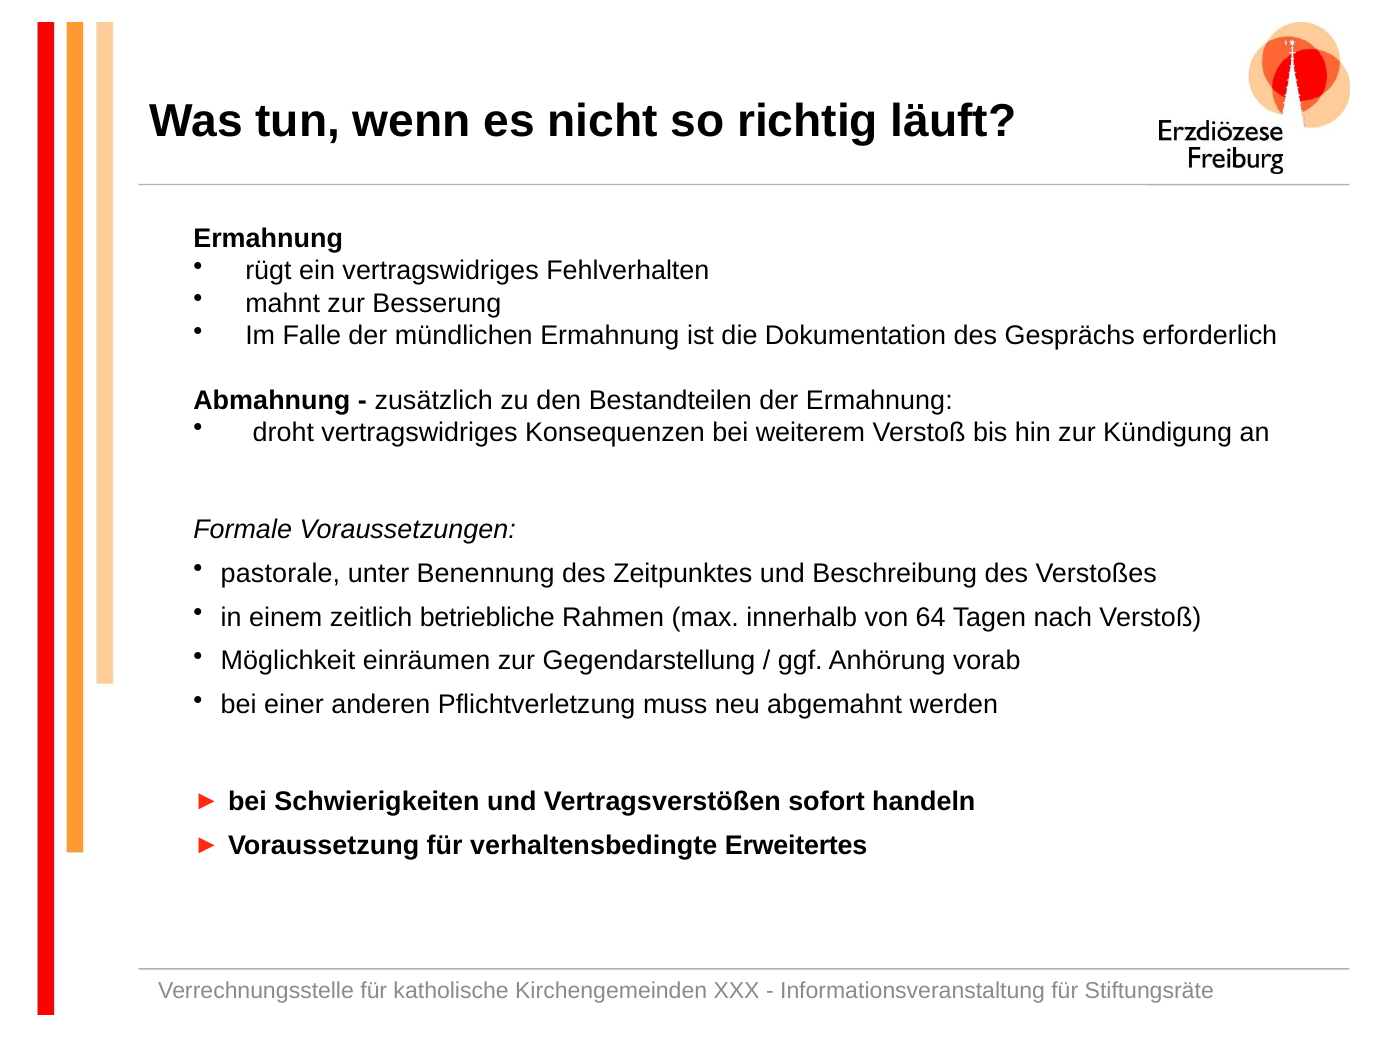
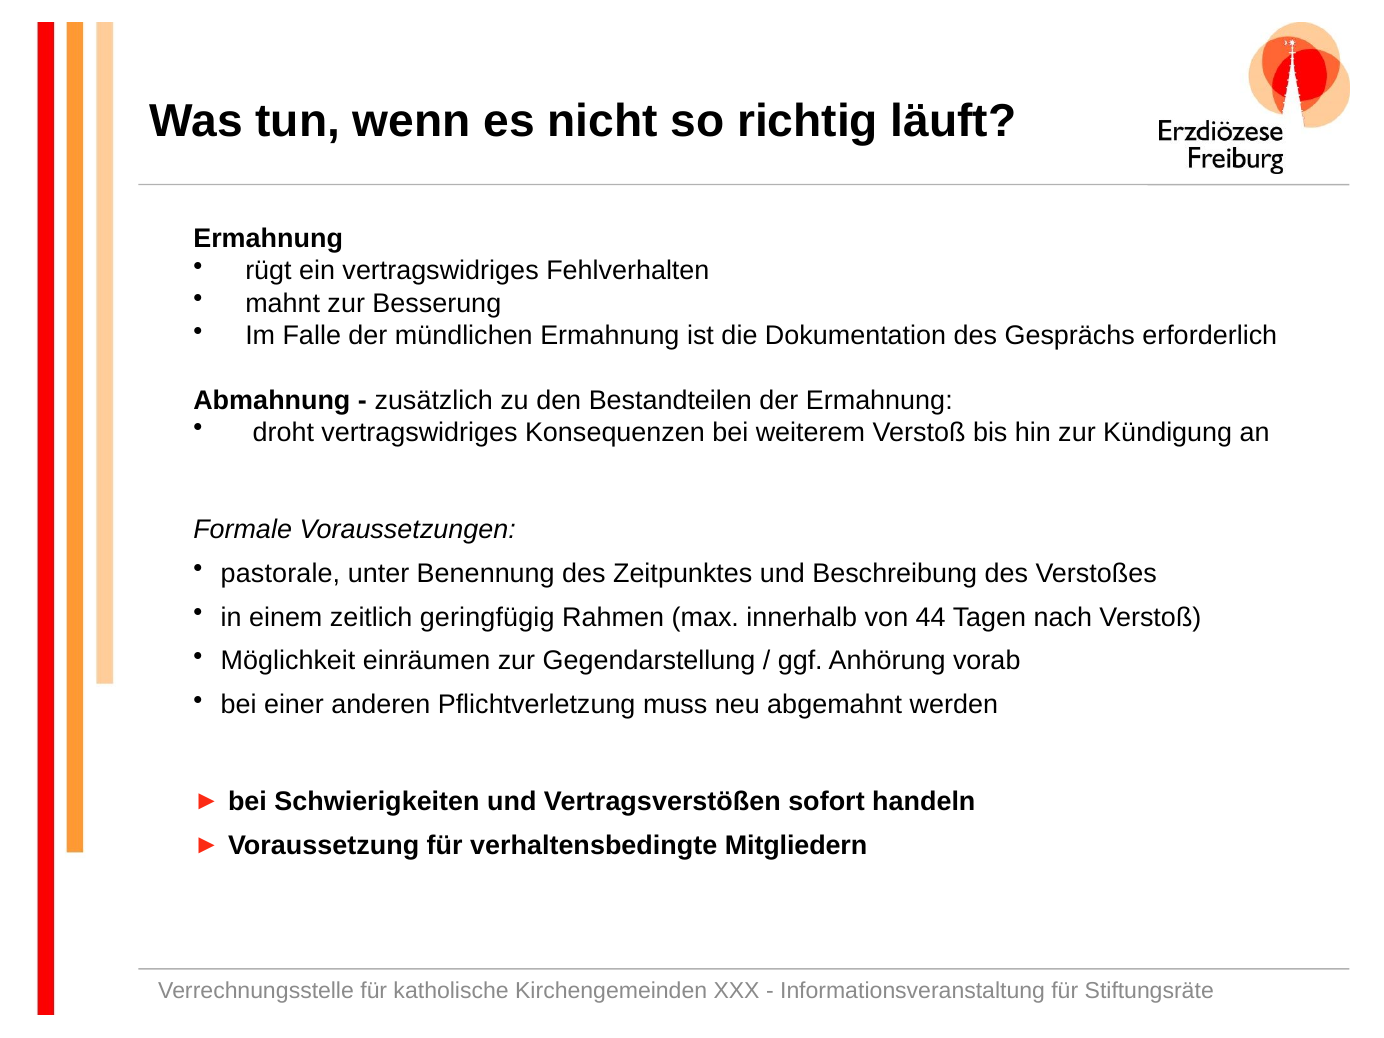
betriebliche: betriebliche -> geringfügig (487, 617)
64: 64 -> 44 (931, 617)
Erweitertes: Erweitertes -> Mitgliedern (796, 846)
